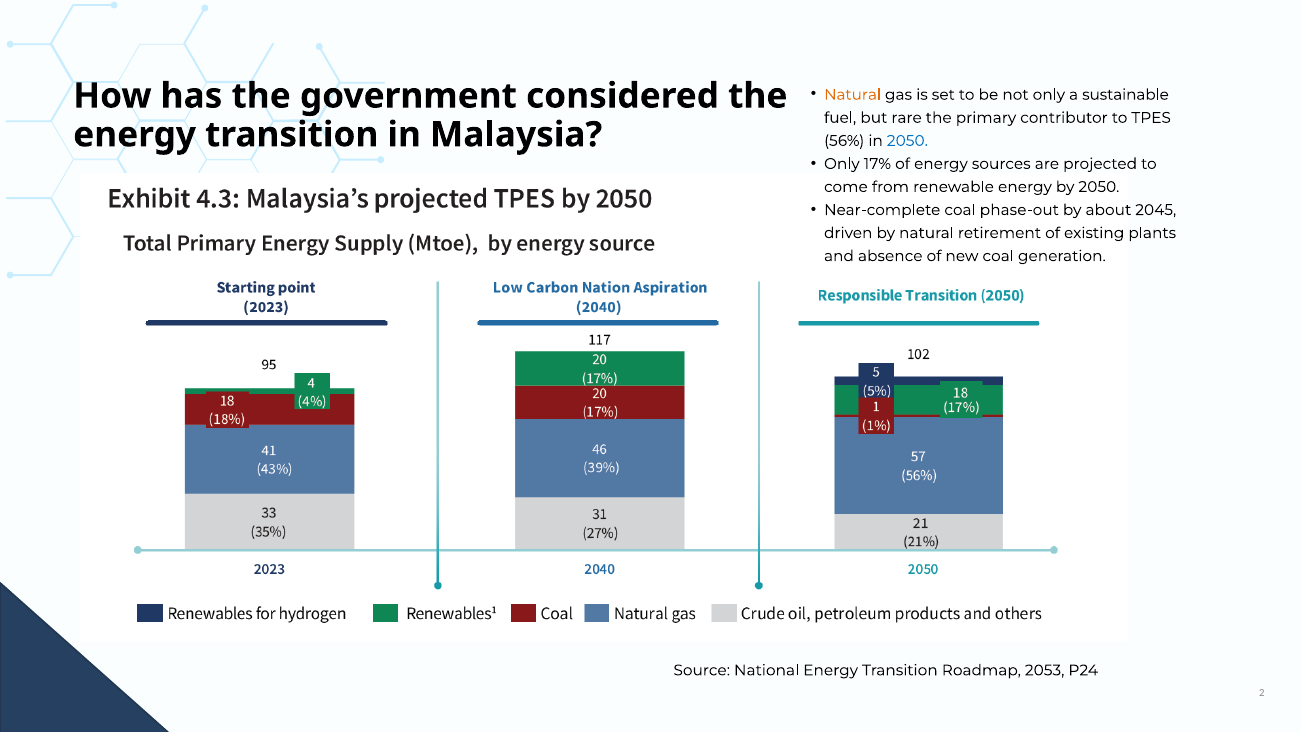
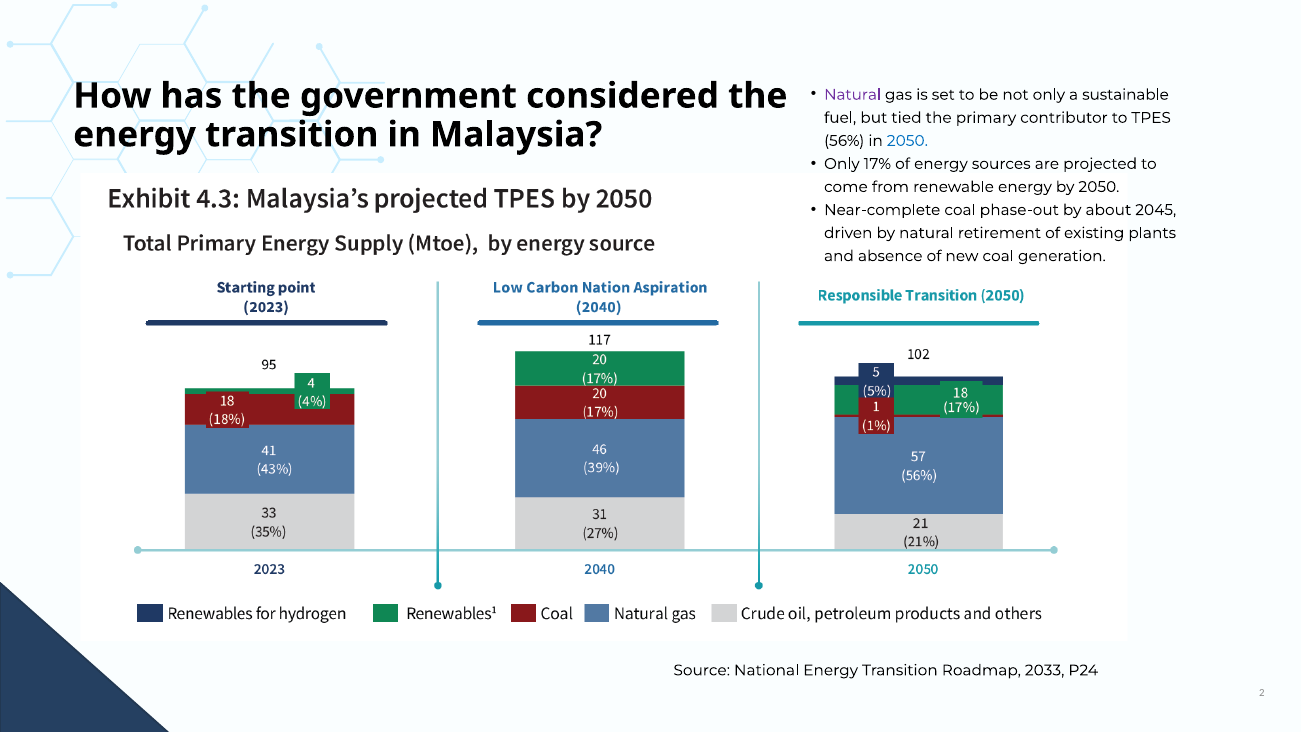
Natural colour: orange -> purple (853, 95)
rare: rare -> tied (906, 118)
2053: 2053 -> 2033 (1045, 670)
